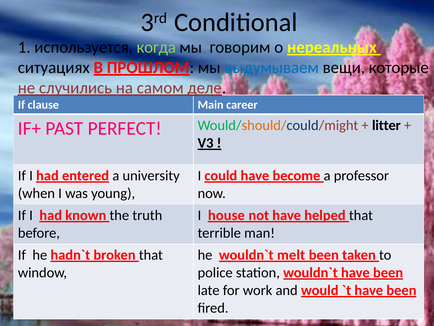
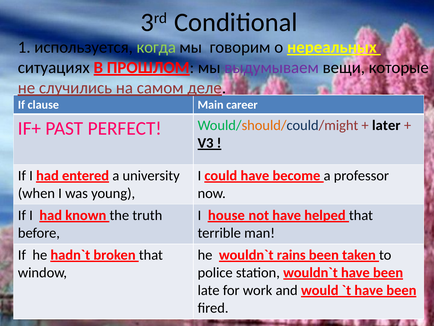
выдумываем colour: blue -> purple (272, 68)
litter: litter -> later (386, 125)
melt: melt -> rains (291, 255)
